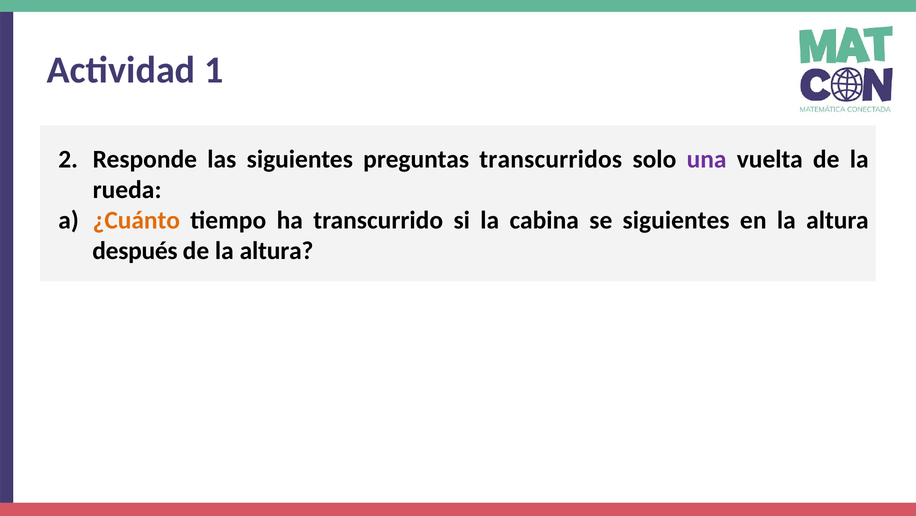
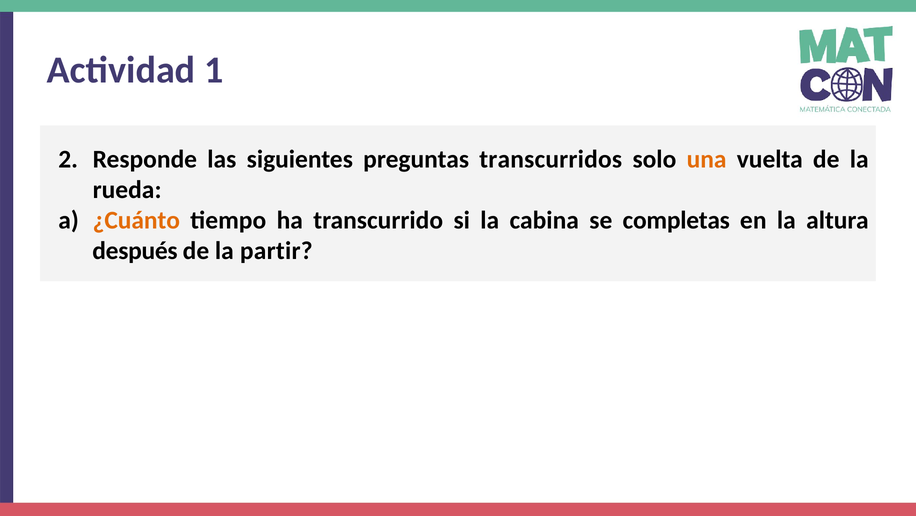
una colour: purple -> orange (707, 159)
se siguientes: siguientes -> completas (676, 220)
de la altura: altura -> partir (276, 251)
